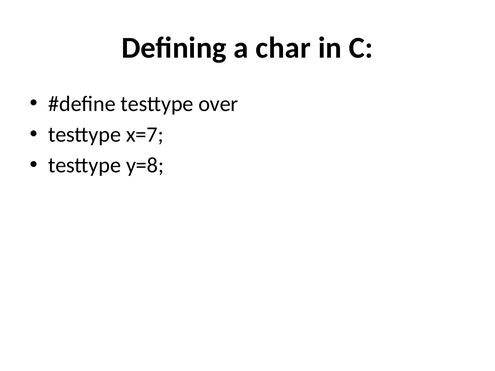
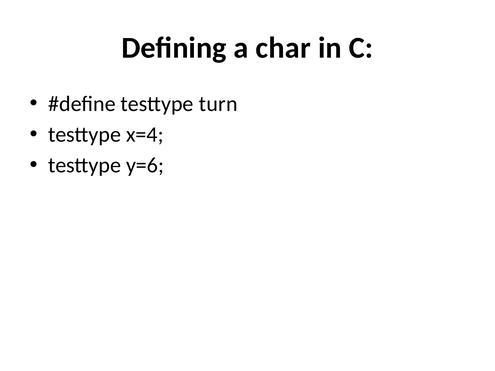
over: over -> turn (218, 104)
x=7: x=7 -> x=4 (145, 135)
y=8: y=8 -> y=6 (145, 165)
